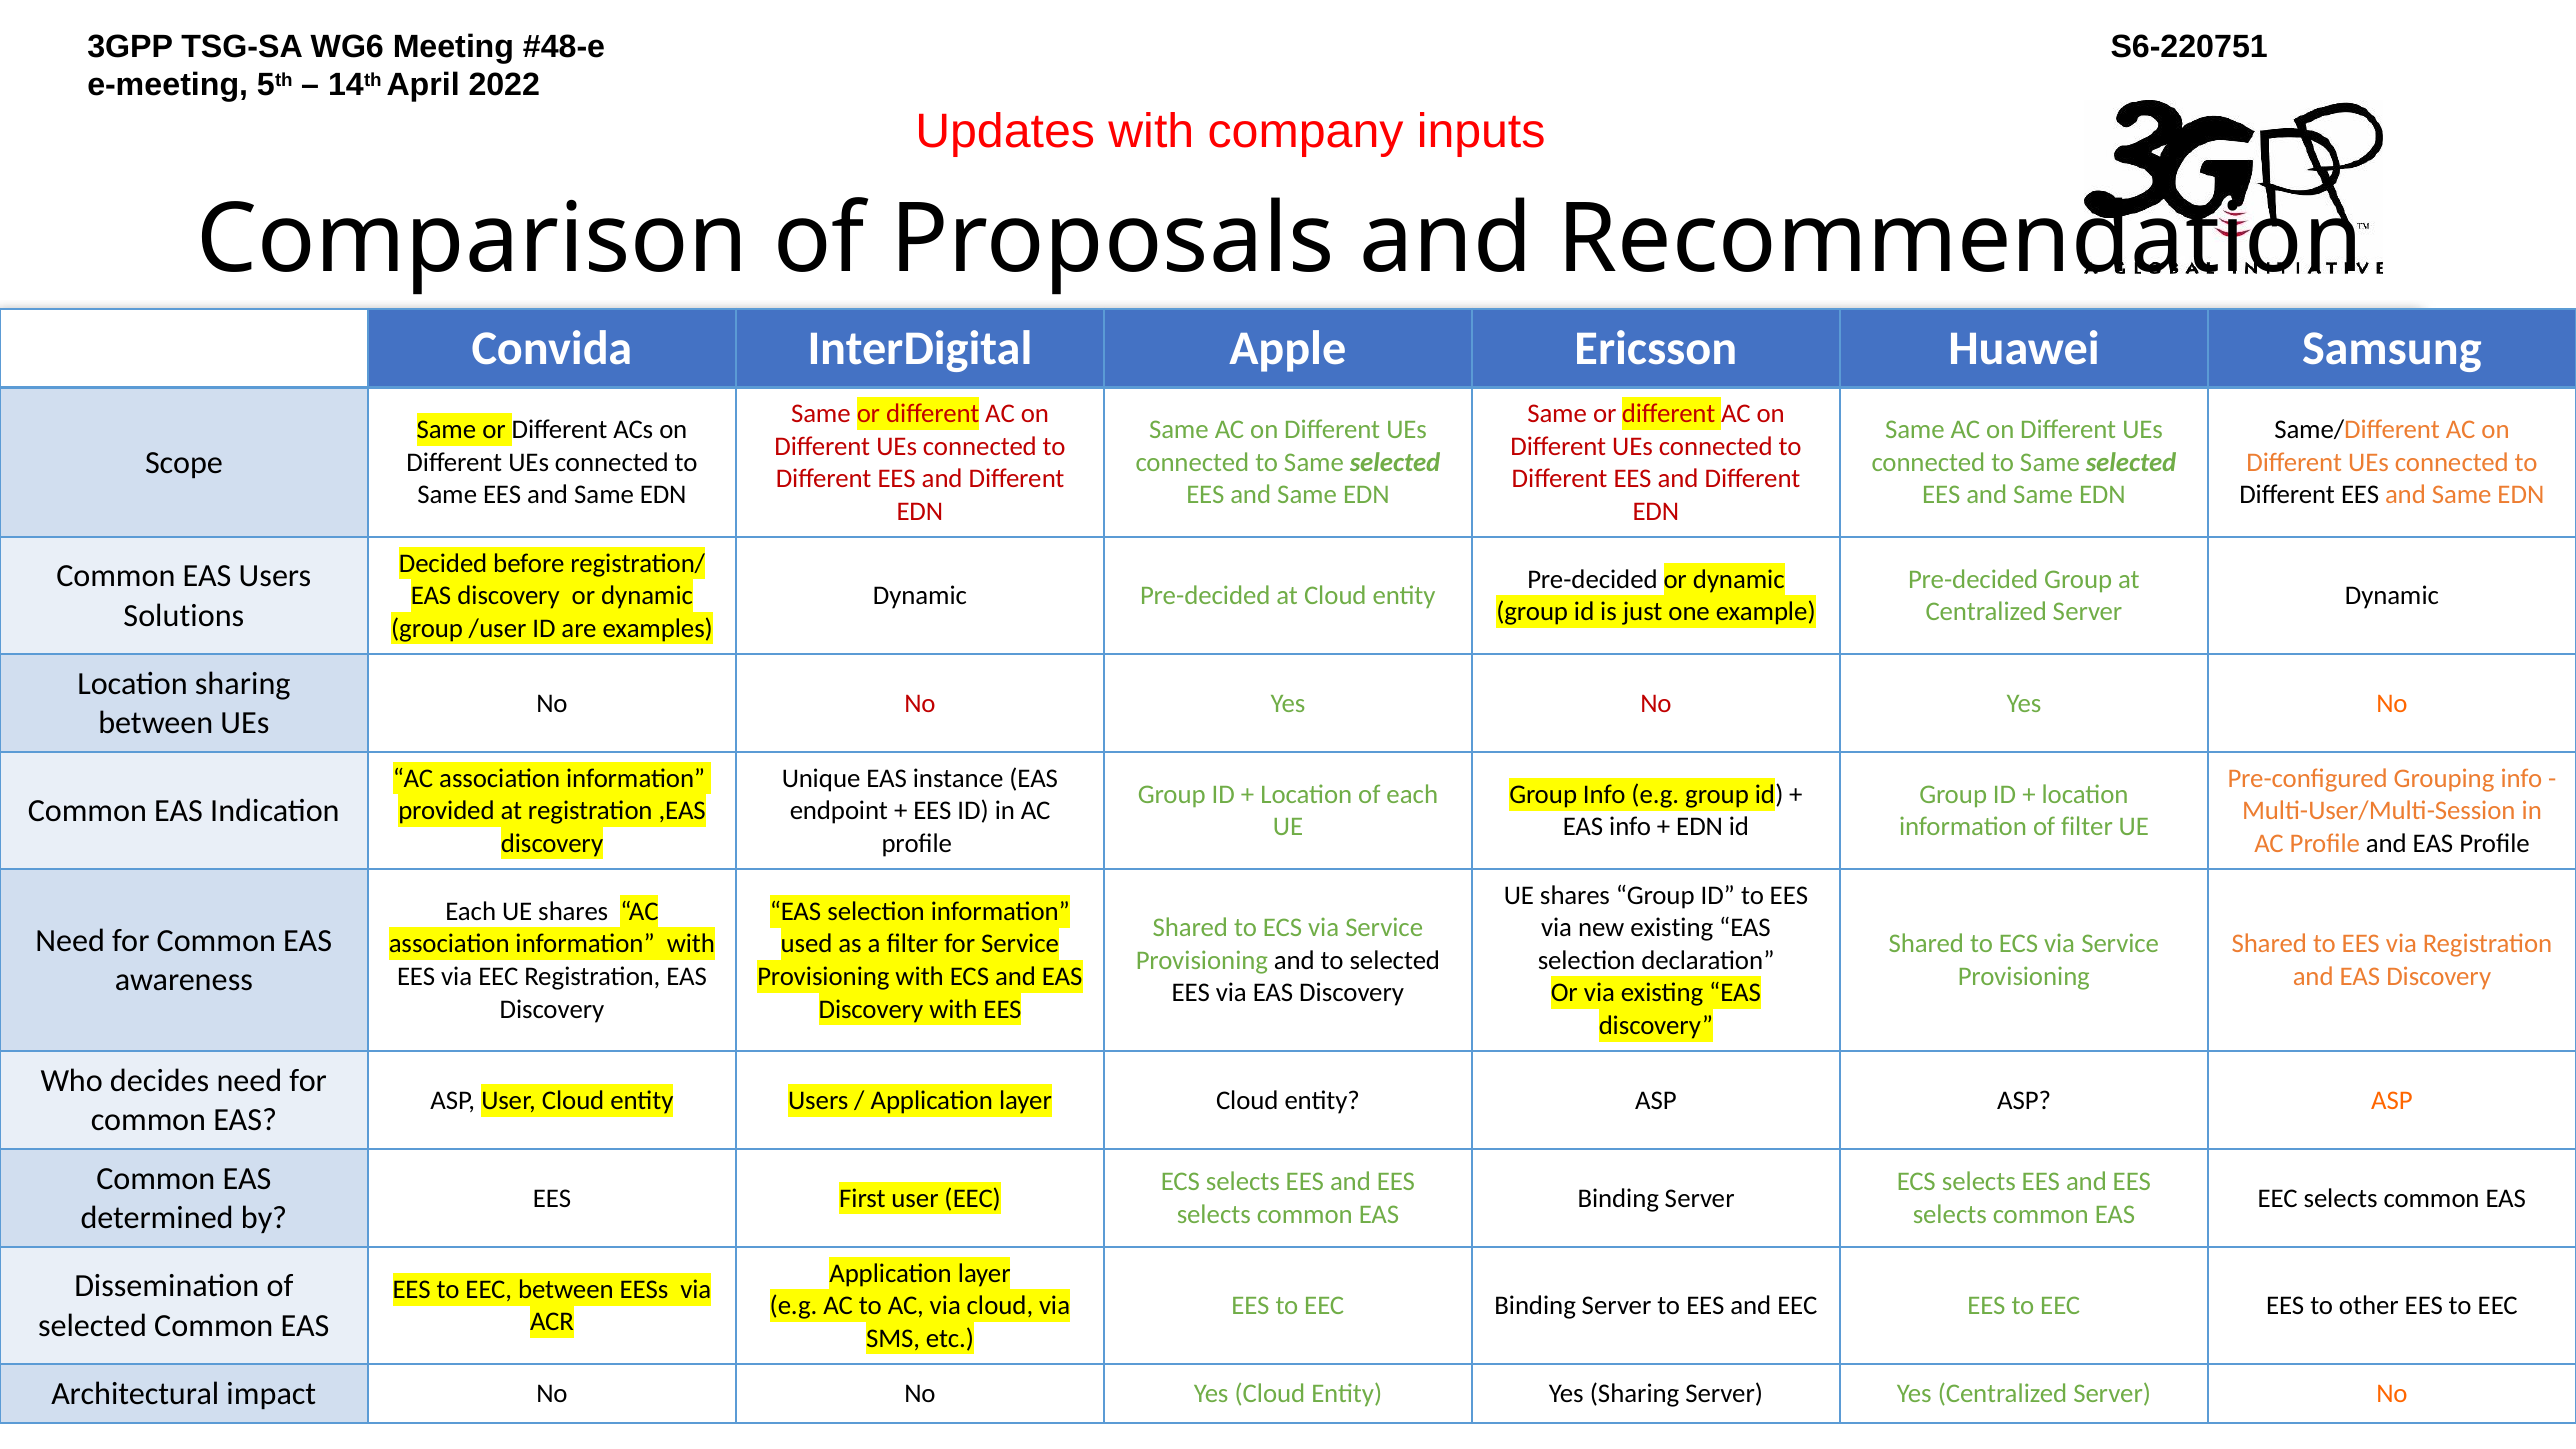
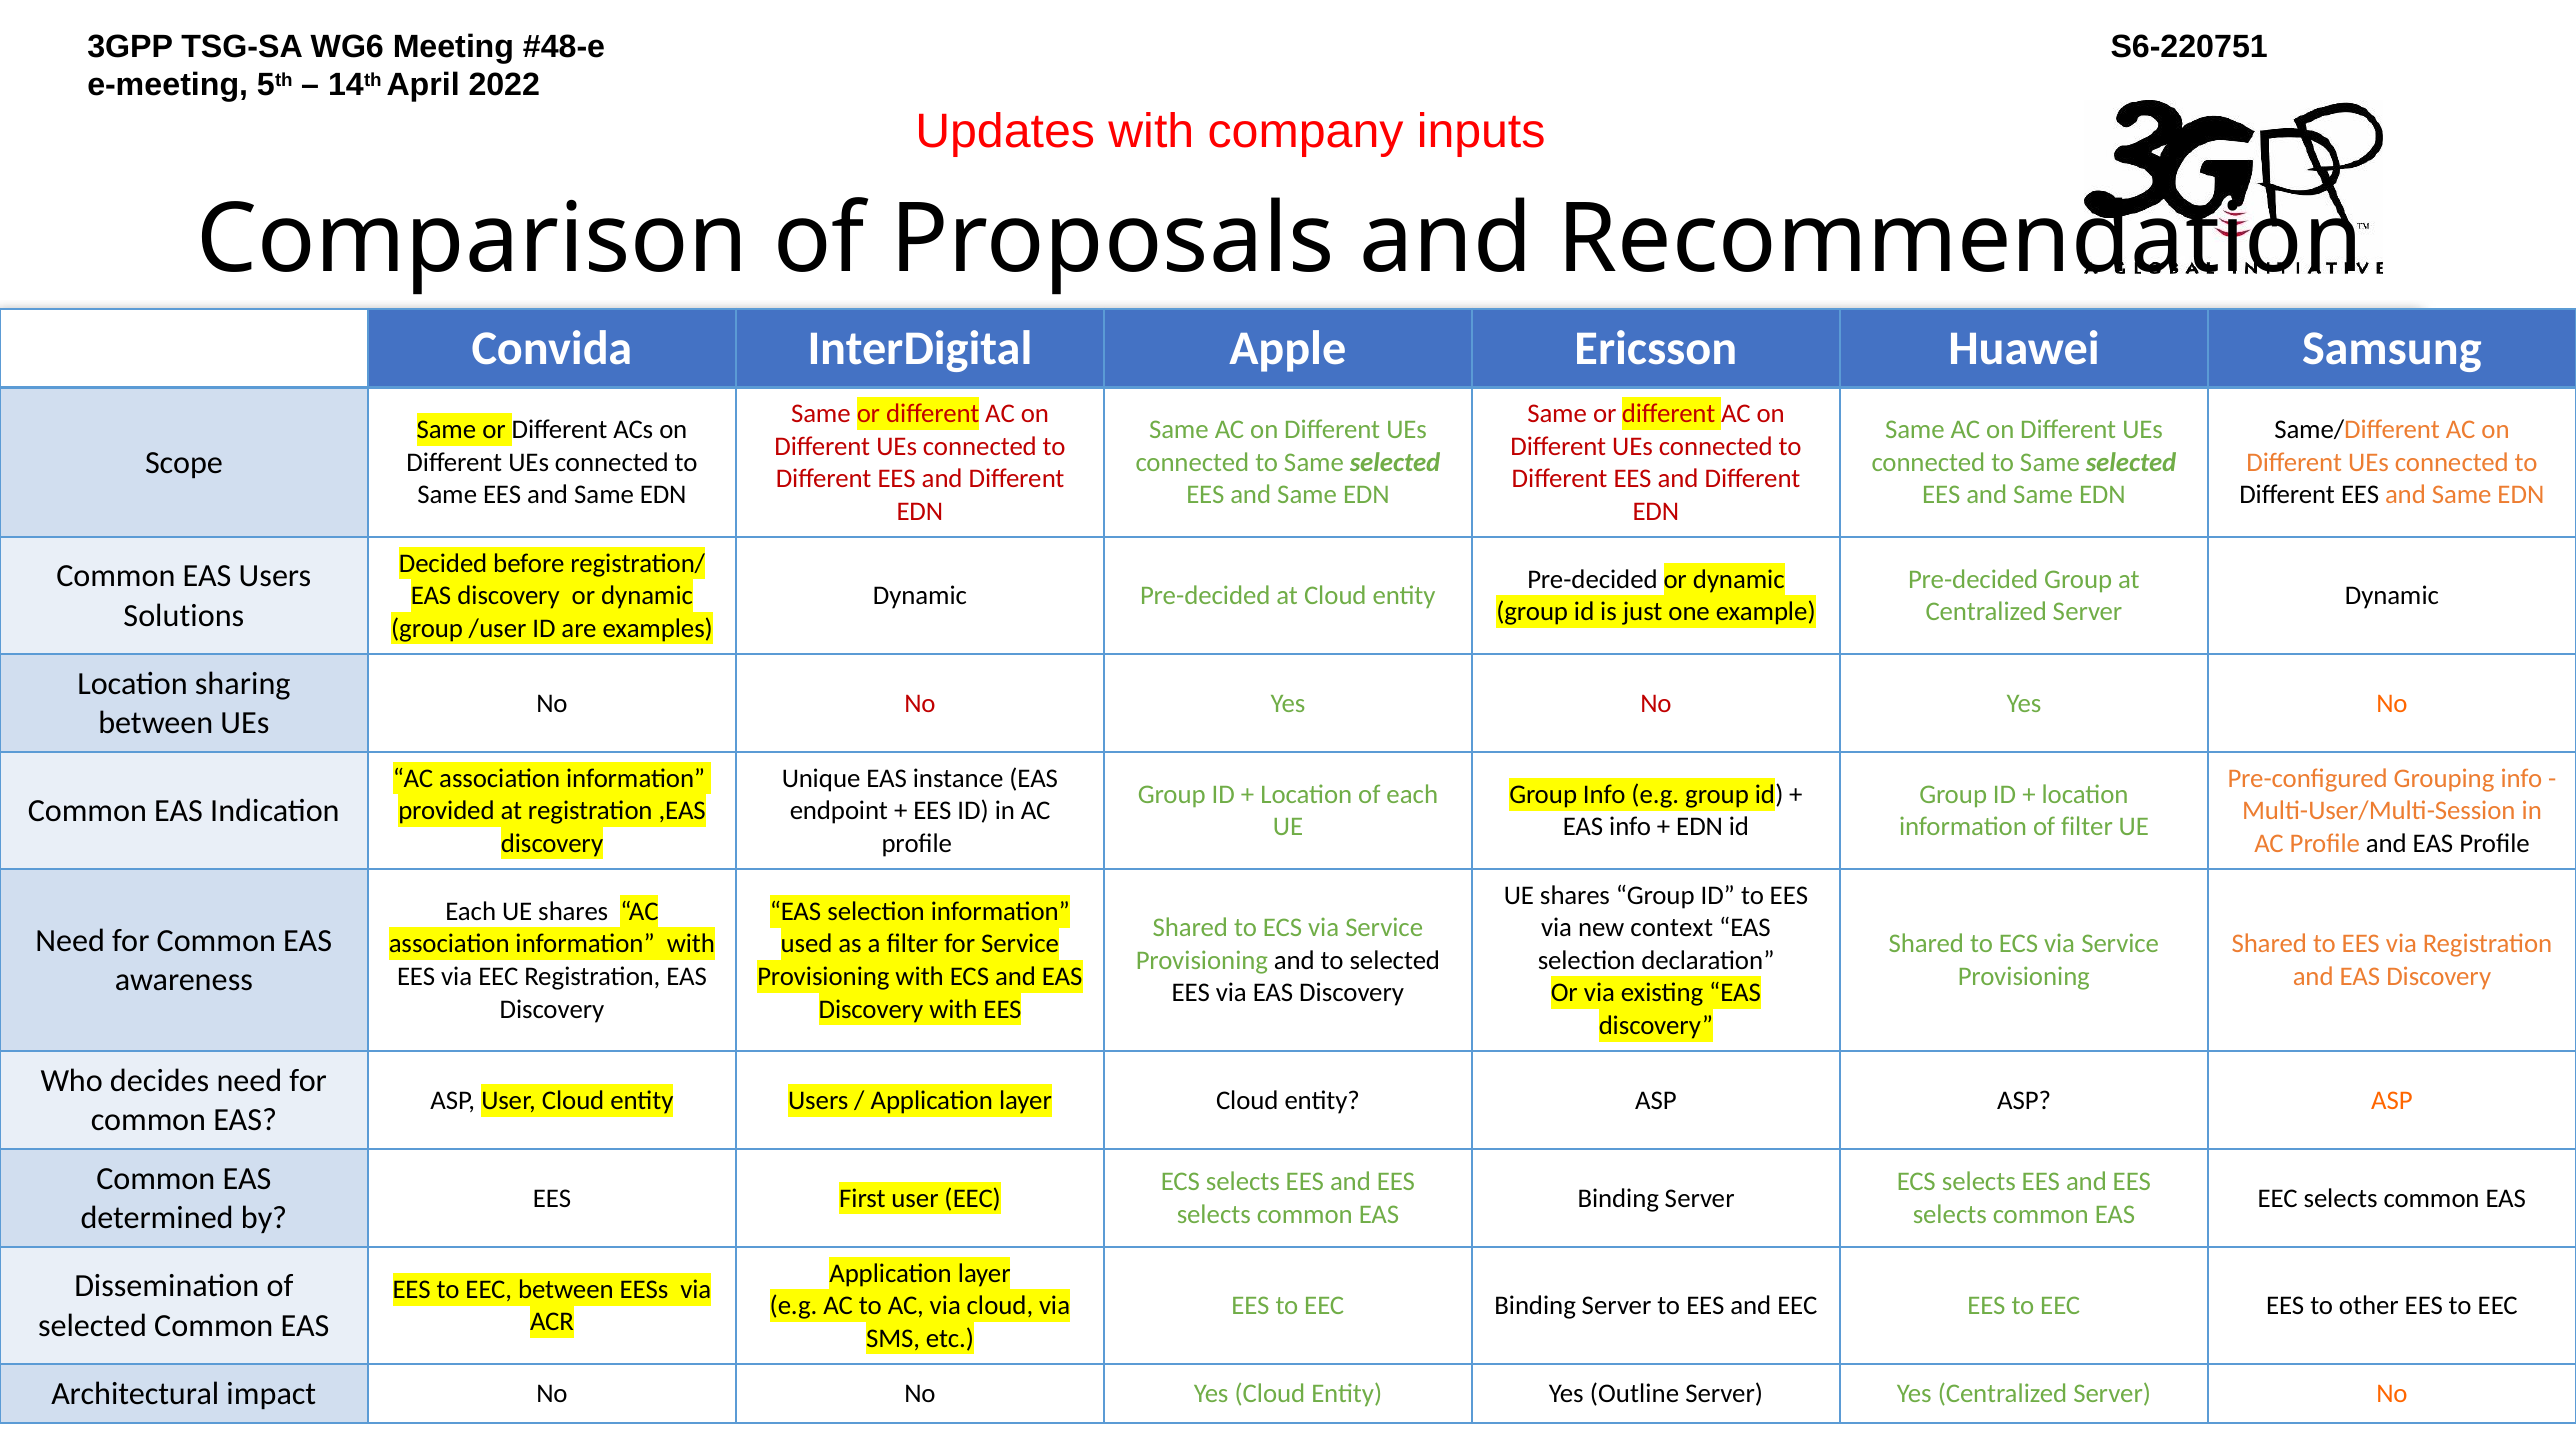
new existing: existing -> context (1672, 928)
Yes Sharing: Sharing -> Outline (1635, 1394)
